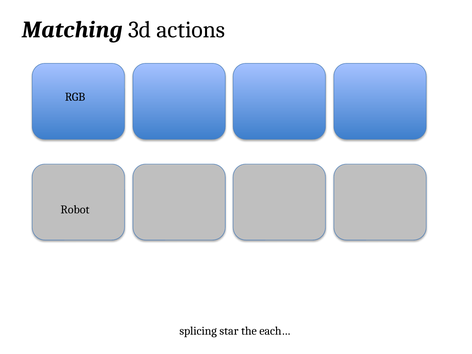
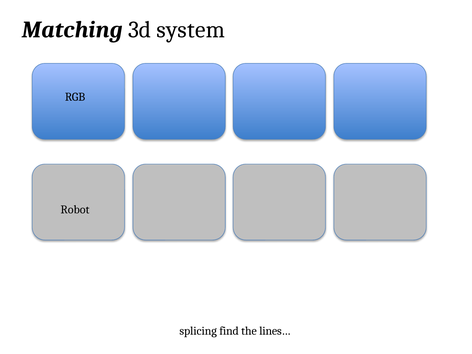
actions: actions -> system (191, 30)
star: star -> find (229, 331)
each…: each… -> lines… (275, 331)
